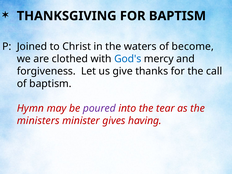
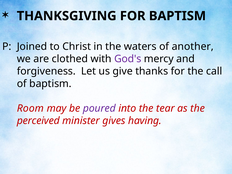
become: become -> another (193, 47)
God's colour: blue -> purple (128, 59)
Hymn: Hymn -> Room (30, 108)
ministers: ministers -> perceived (38, 121)
